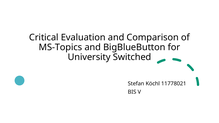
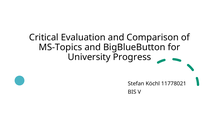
Switched: Switched -> Progress (132, 57)
